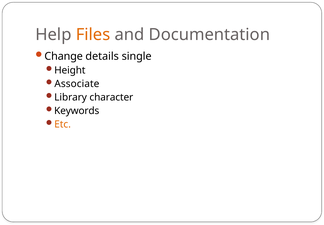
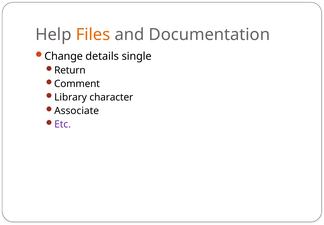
Height: Height -> Return (70, 70)
Associate: Associate -> Comment (77, 84)
Keywords: Keywords -> Associate (77, 111)
Etc colour: orange -> purple (63, 124)
